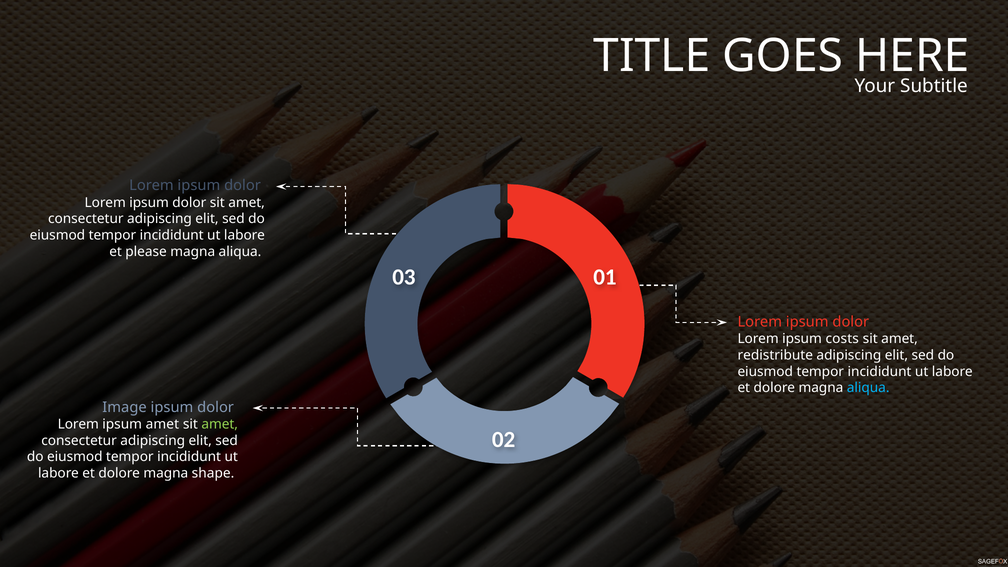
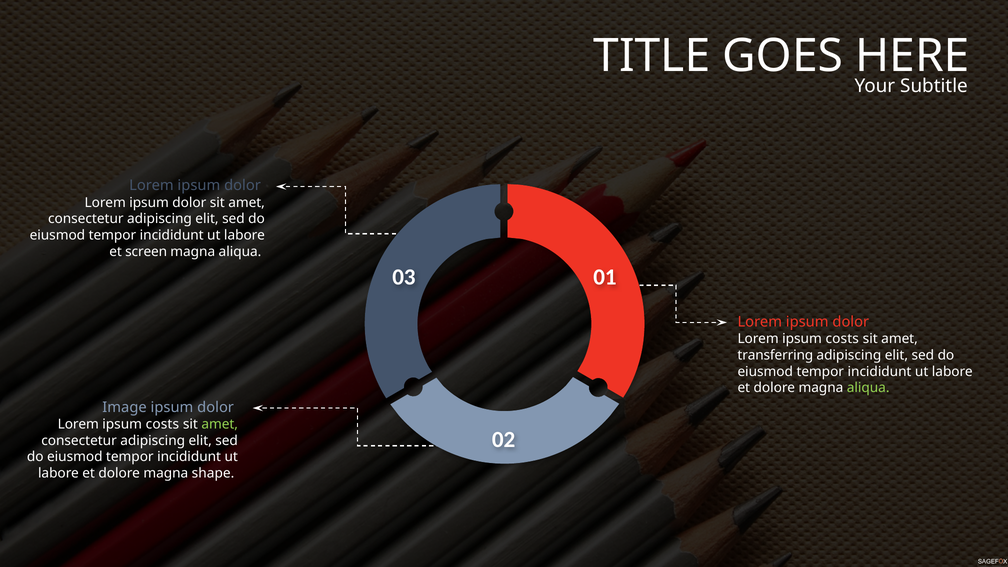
please: please -> screen (146, 252)
redistribute: redistribute -> transferring (775, 355)
aliqua colour: light blue -> light green (868, 388)
amet: amet -> costs (162, 424)
